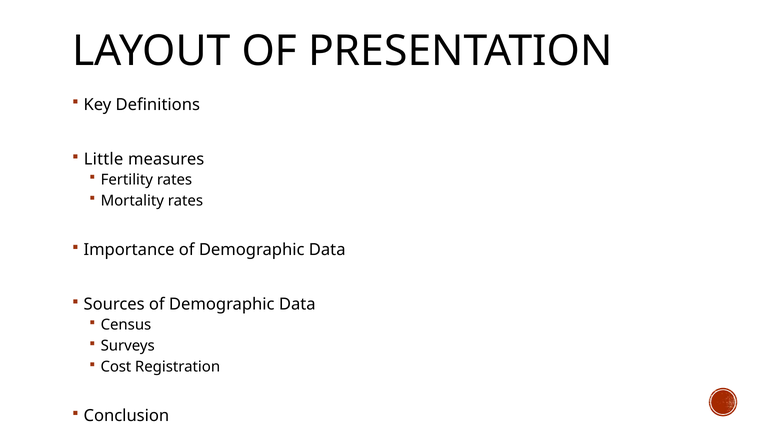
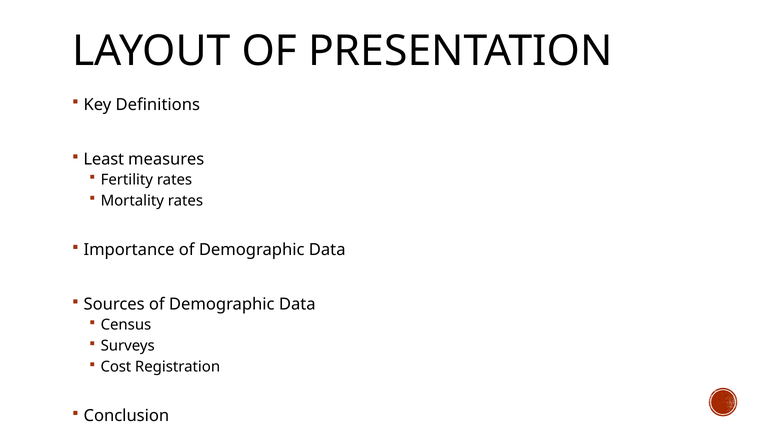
Little: Little -> Least (104, 159)
